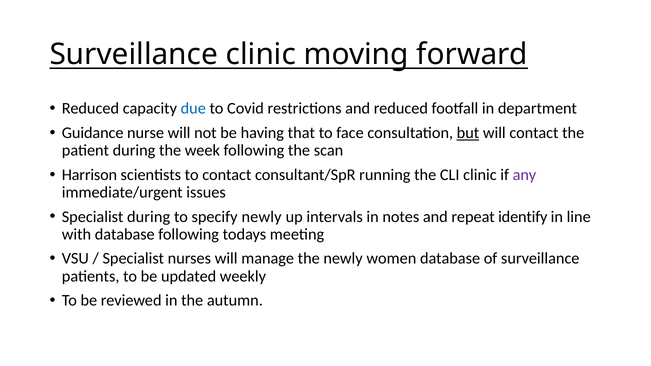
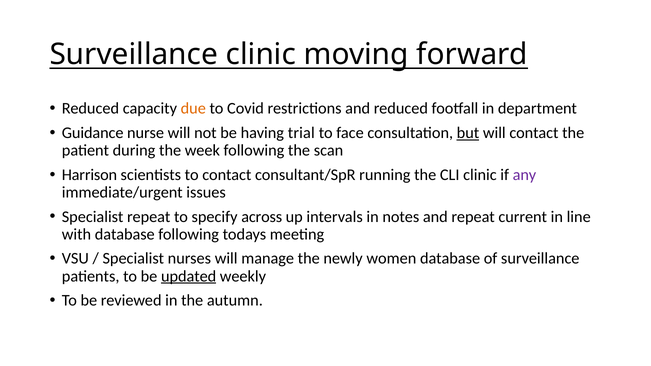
due colour: blue -> orange (193, 109)
that: that -> trial (301, 133)
Specialist during: during -> repeat (149, 217)
specify newly: newly -> across (262, 217)
identify: identify -> current (523, 217)
updated underline: none -> present (189, 276)
